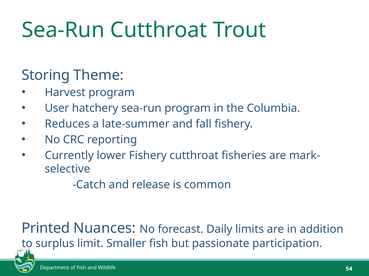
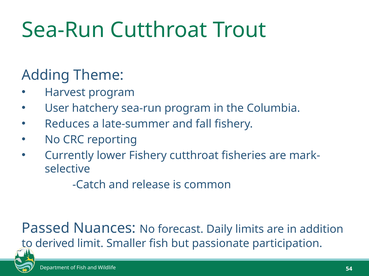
Storing: Storing -> Adding (46, 75)
Printed: Printed -> Passed (46, 229)
surplus: surplus -> derived (55, 244)
